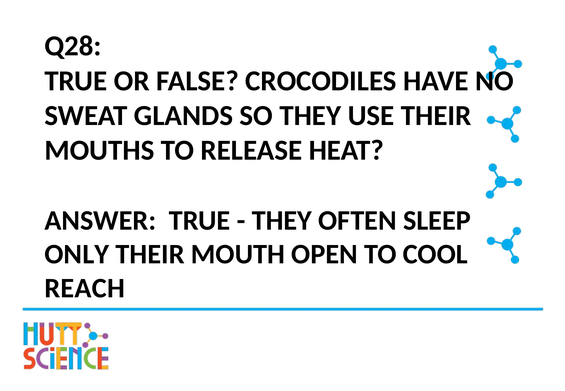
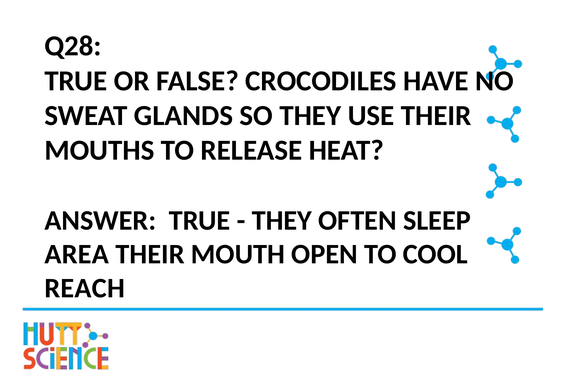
ONLY: ONLY -> AREA (77, 254)
